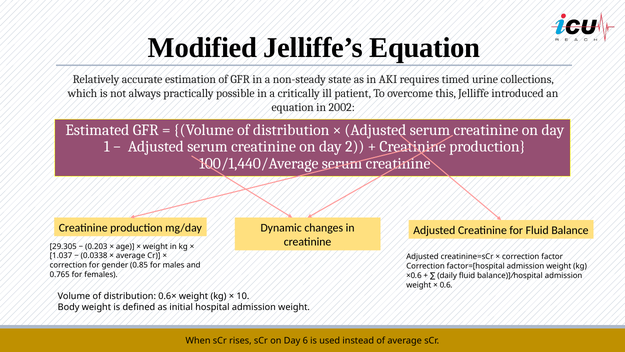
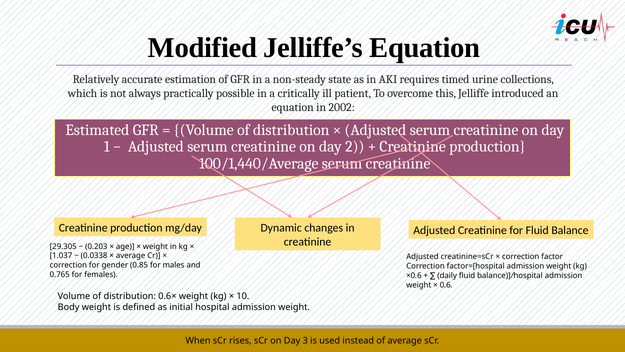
6: 6 -> 3 (305, 341)
